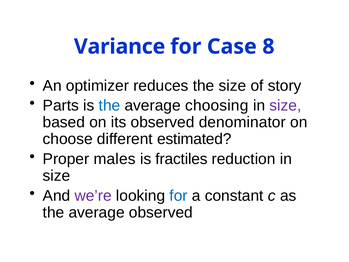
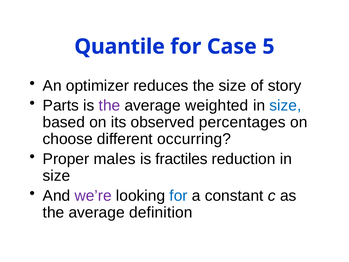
Variance: Variance -> Quantile (120, 47)
8: 8 -> 5 (268, 47)
the colour: blue -> purple (110, 105)
choosing: choosing -> weighted (217, 105)
size colour: purple -> blue (285, 105)
denominator: denominator -> percentages (242, 122)
estimated: estimated -> occurring (194, 139)
average observed: observed -> definition (161, 212)
